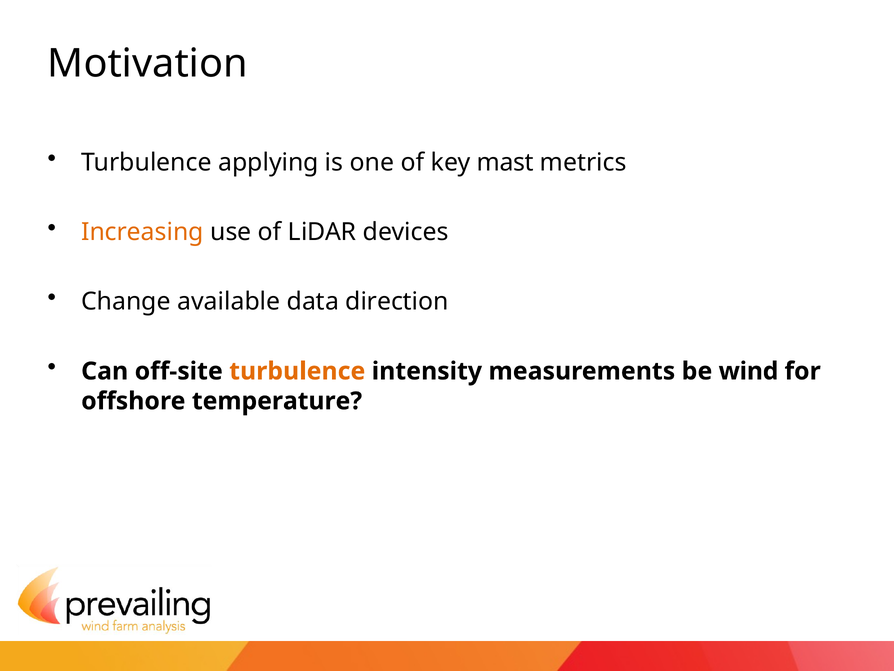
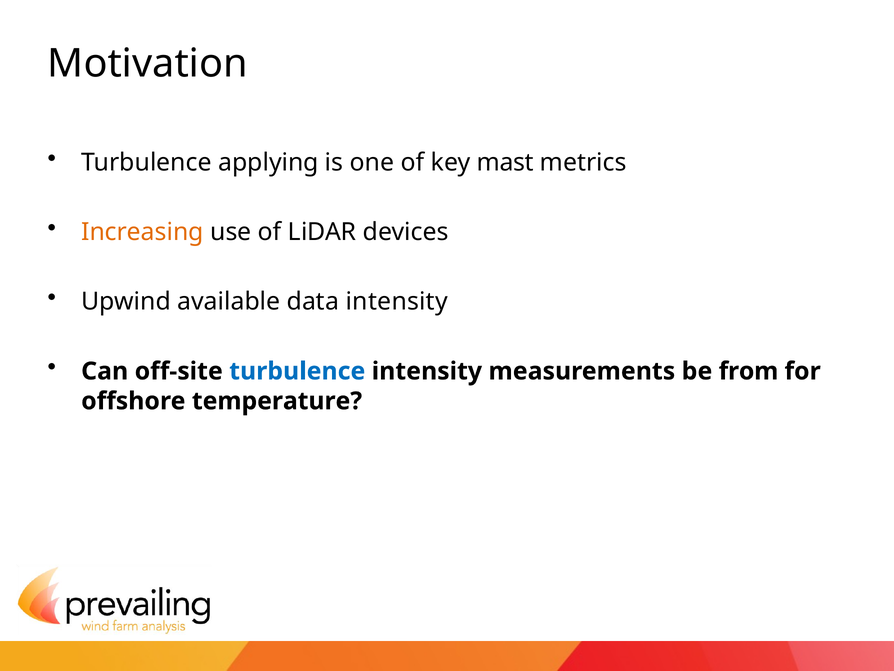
Change: Change -> Upwind (126, 301)
data direction: direction -> intensity (397, 301)
turbulence colour: orange -> blue (297, 371)
wind: wind -> from (749, 371)
